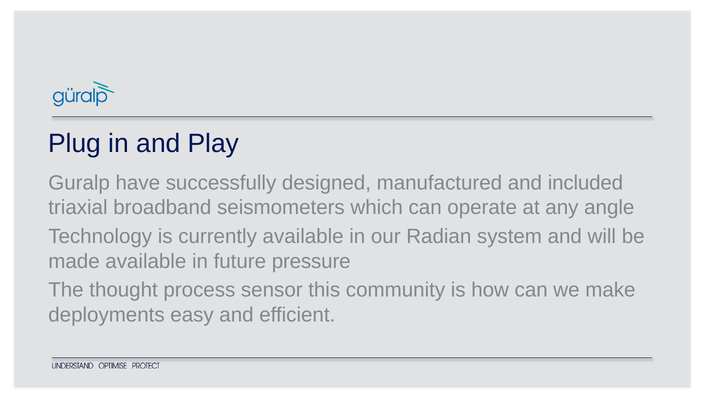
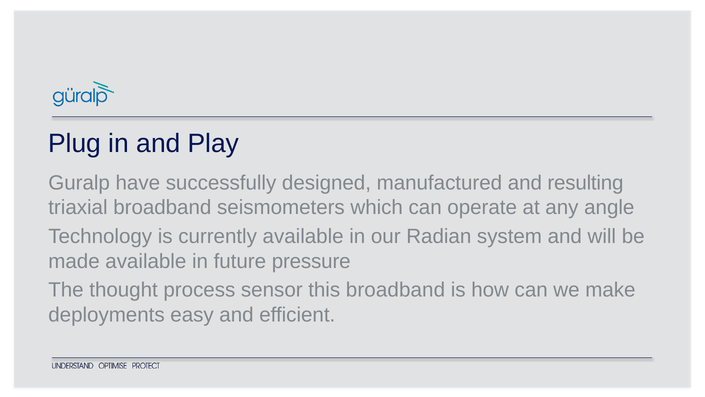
included: included -> resulting (585, 183)
this community: community -> broadband (395, 290)
